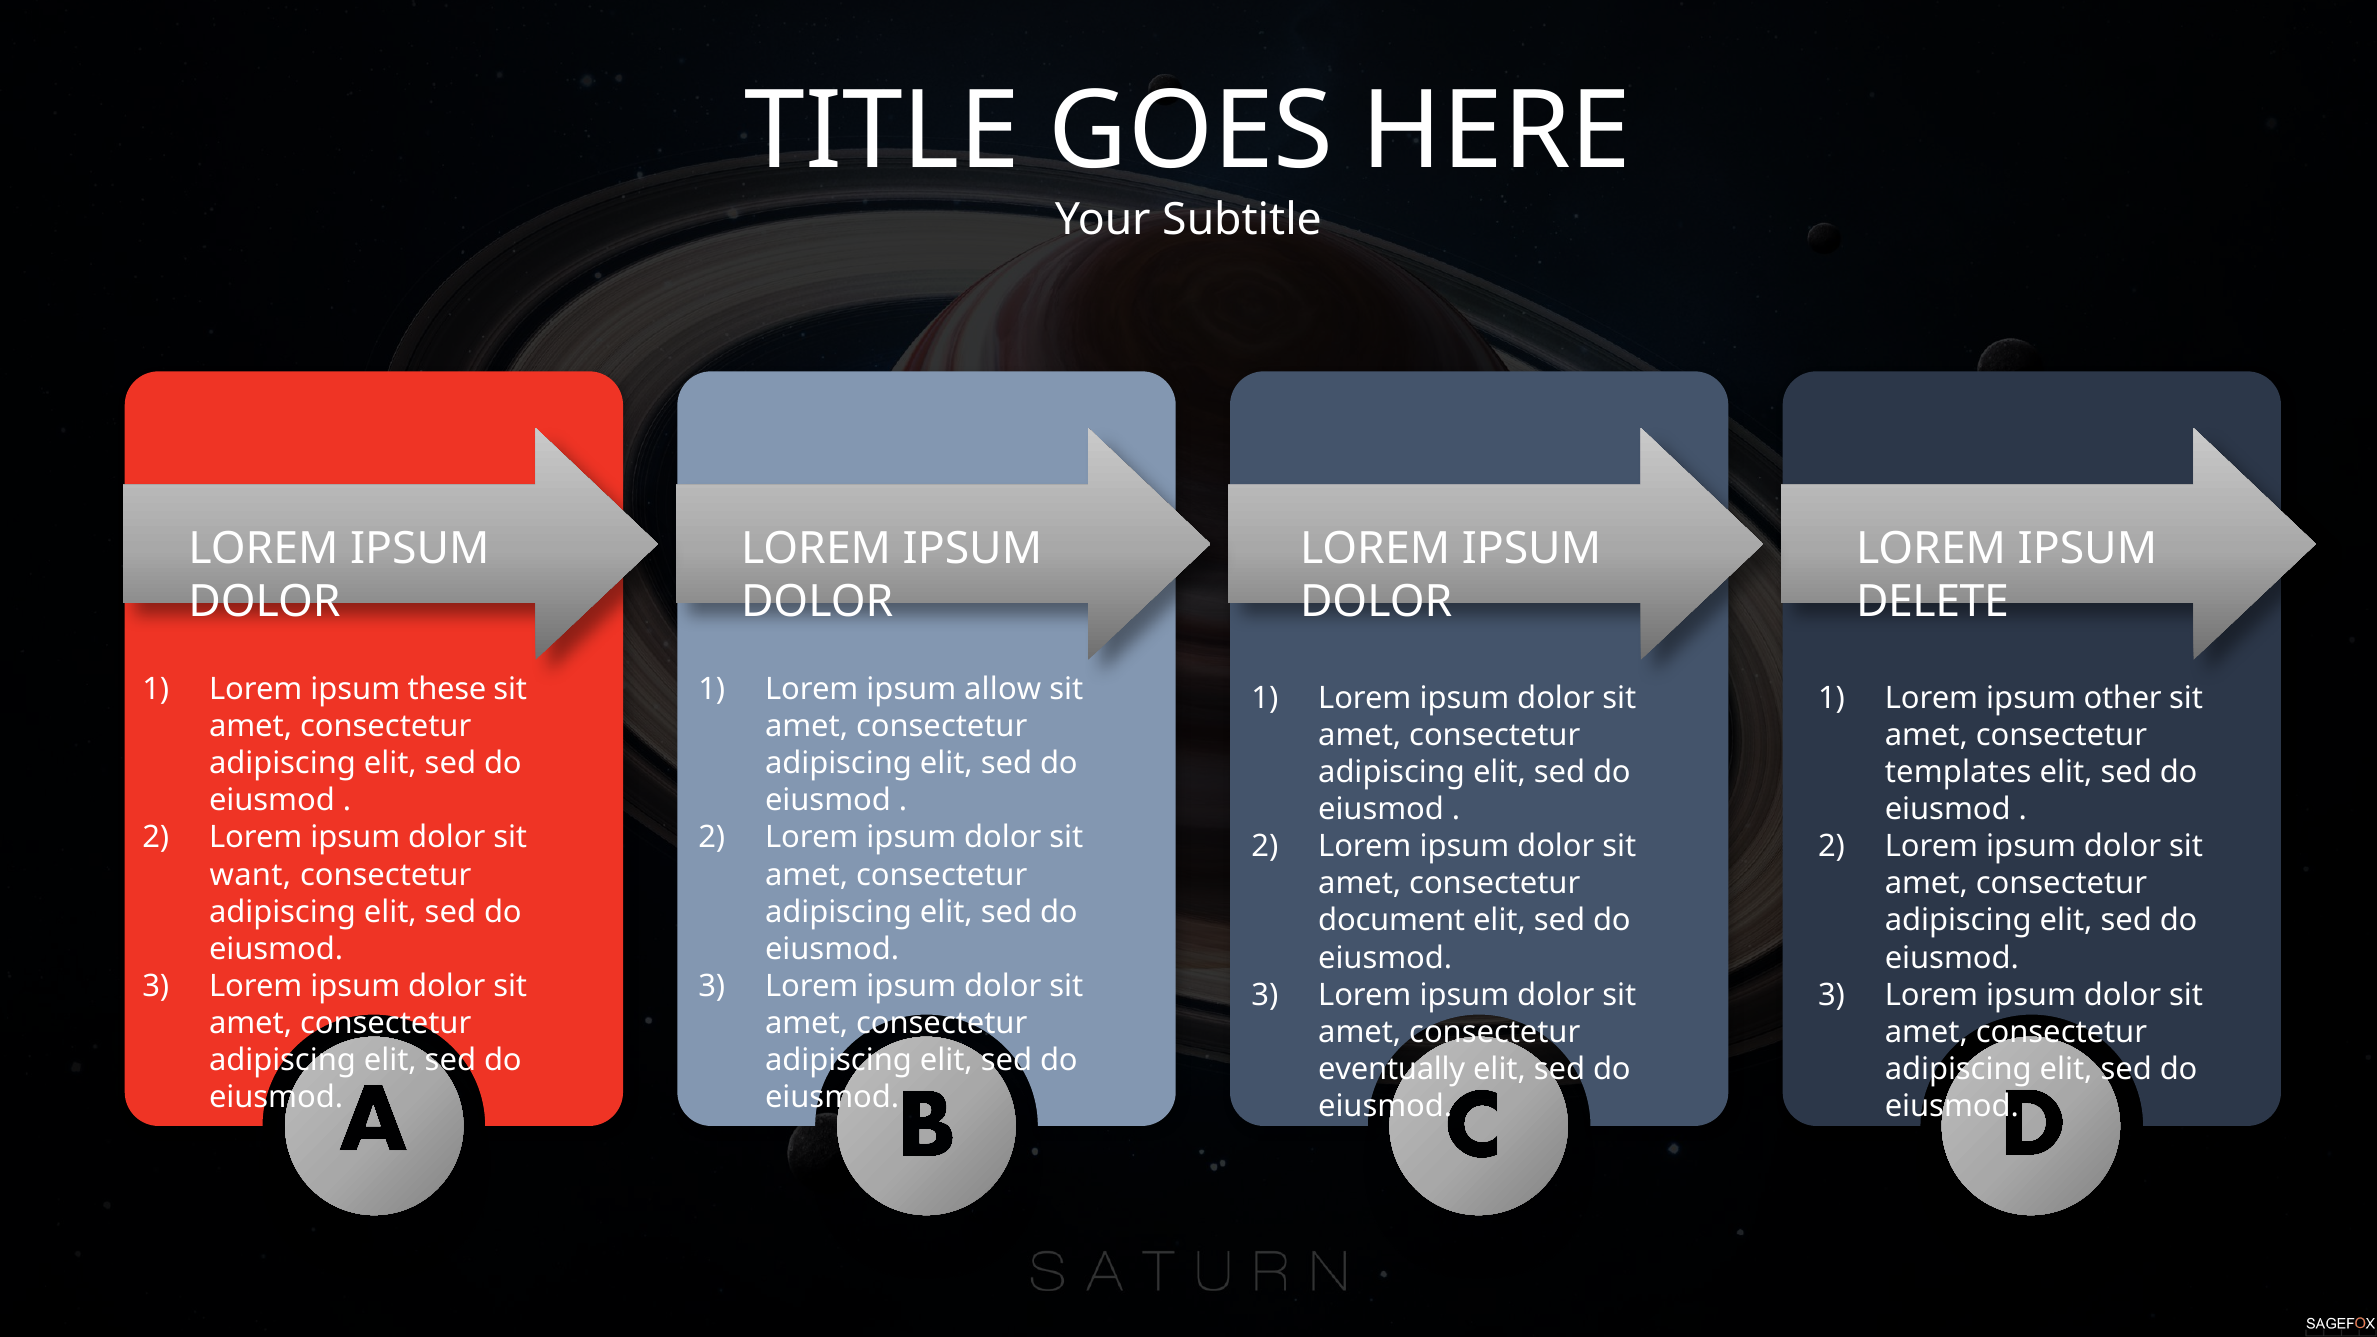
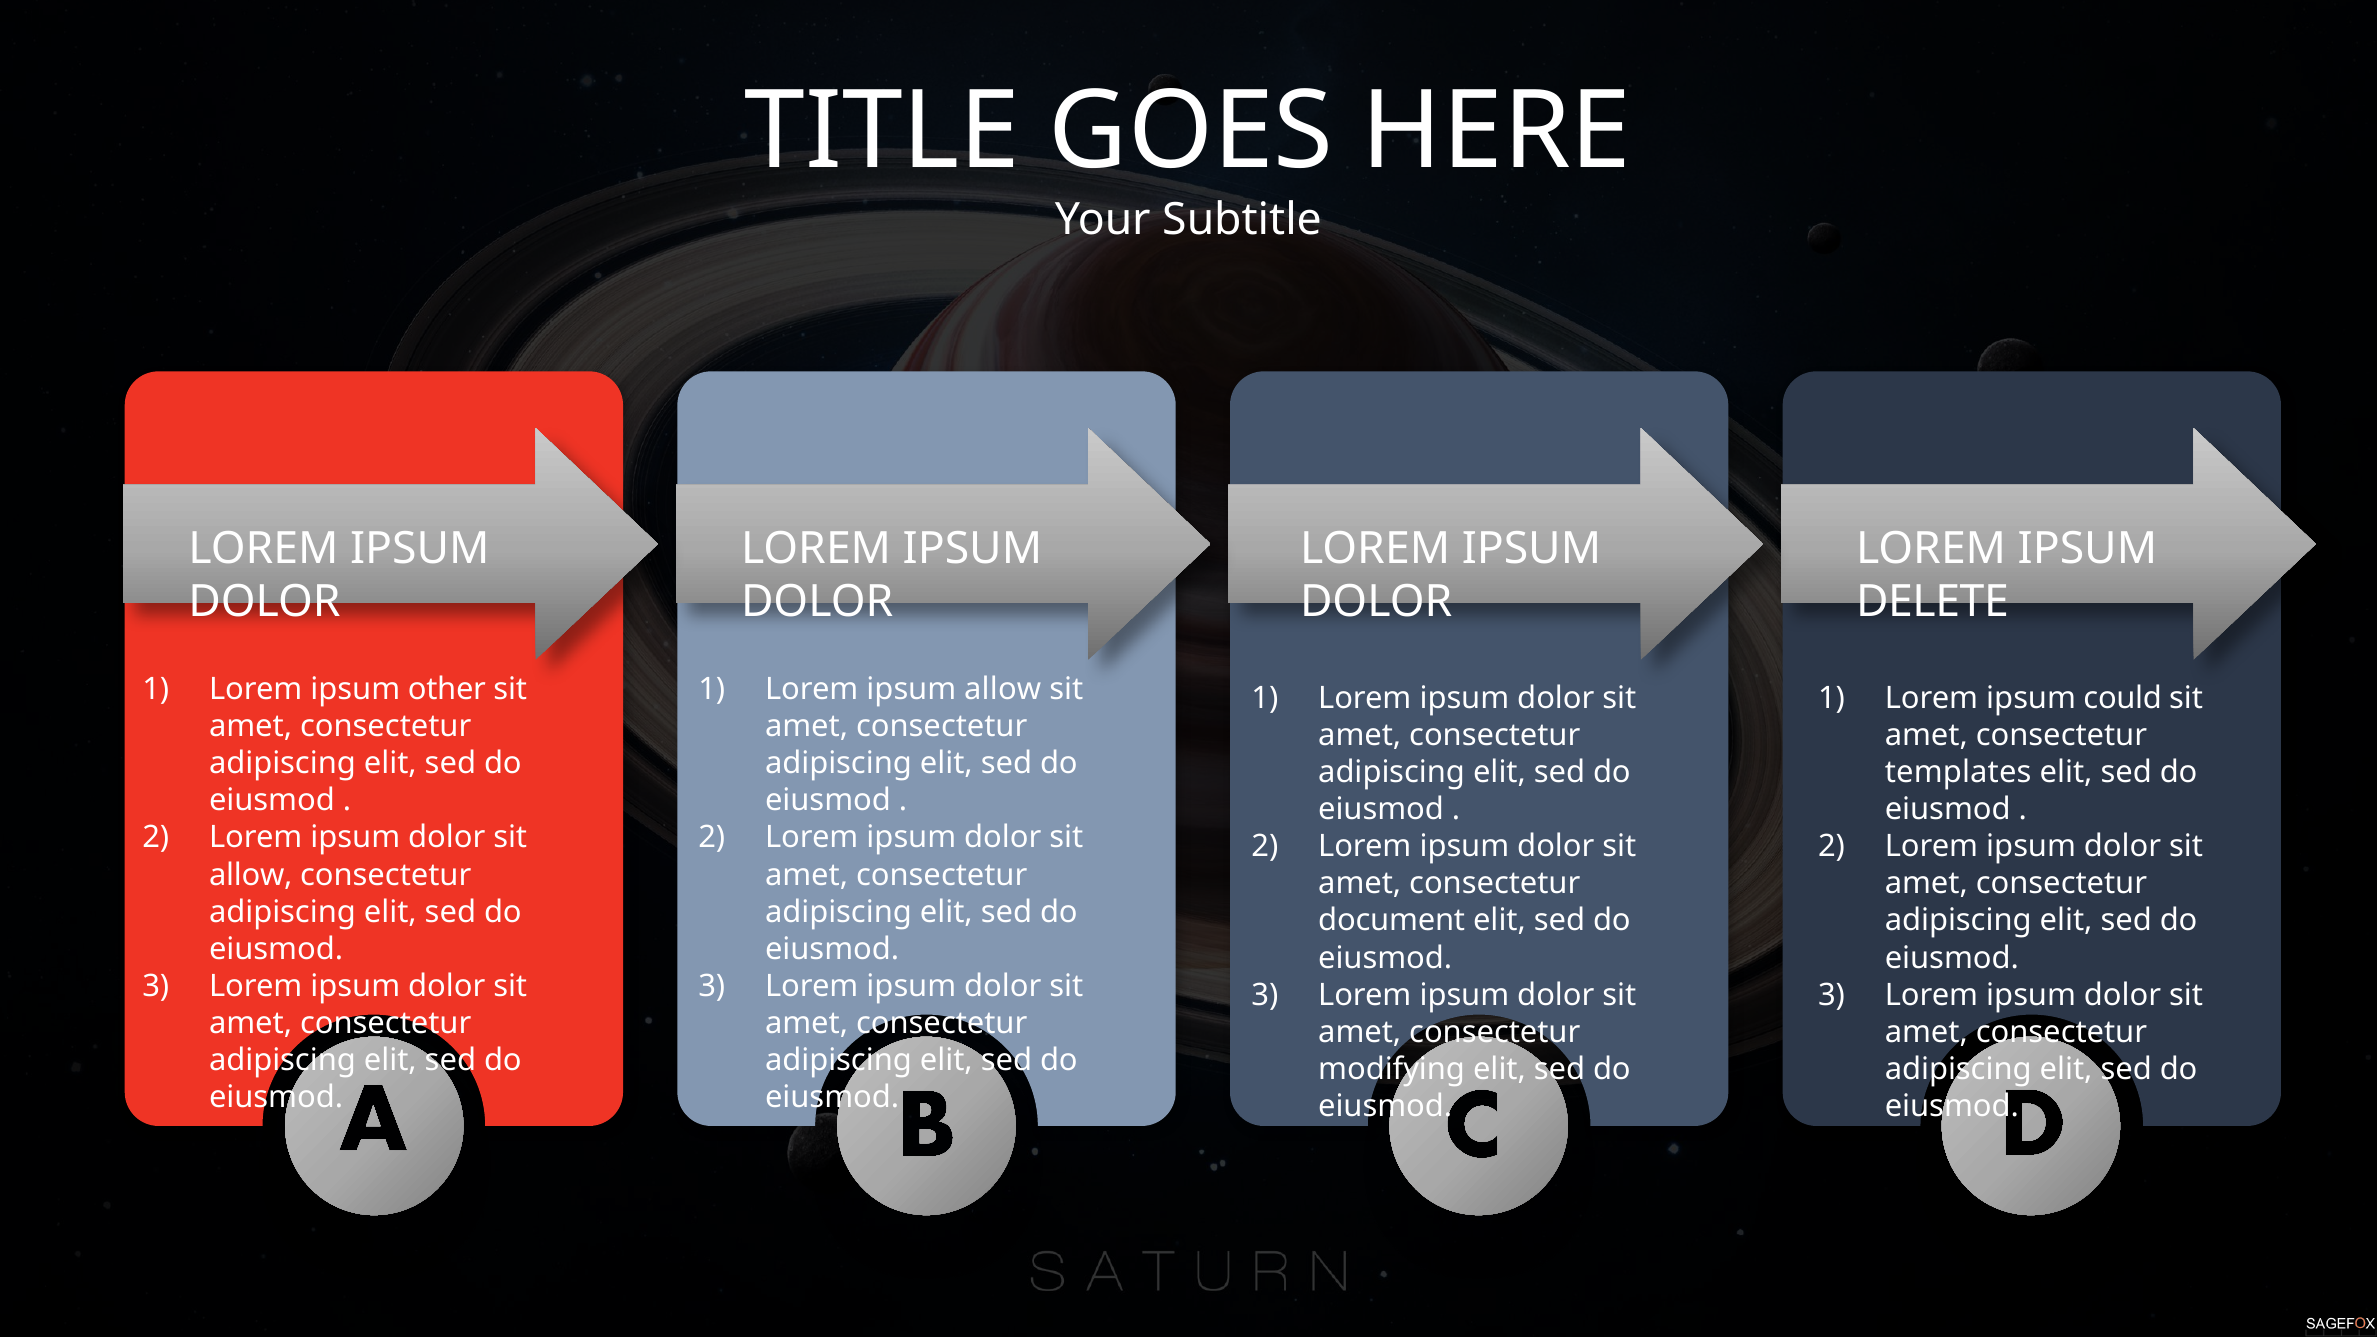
these: these -> other (447, 689)
other: other -> could (2123, 698)
want: want -> allow (251, 875)
eventually: eventually -> modifying (1392, 1069)
